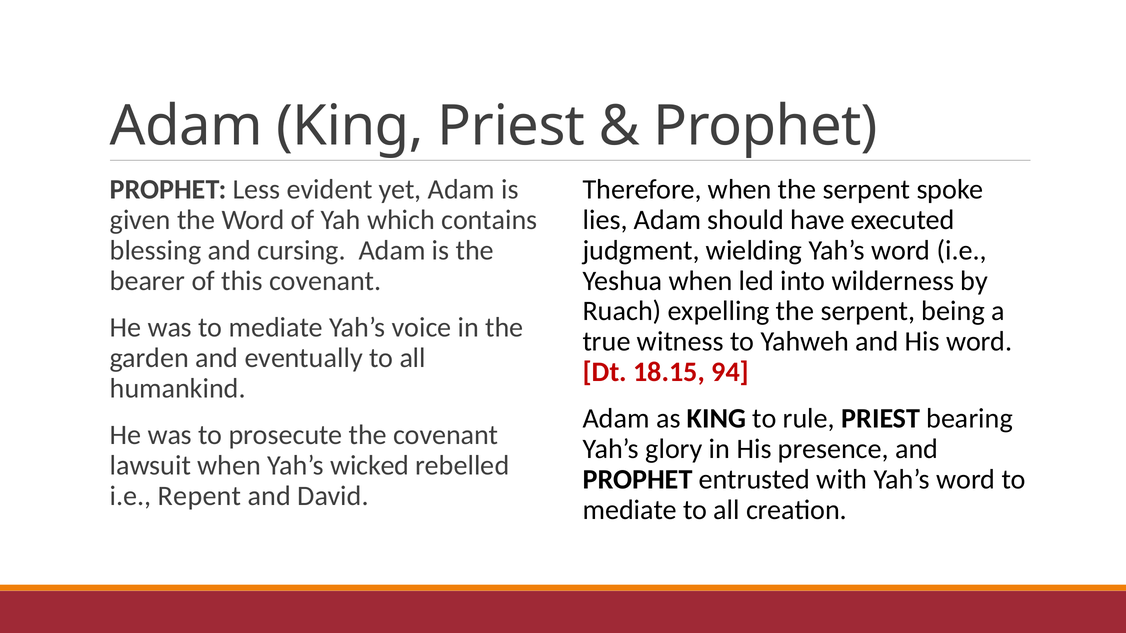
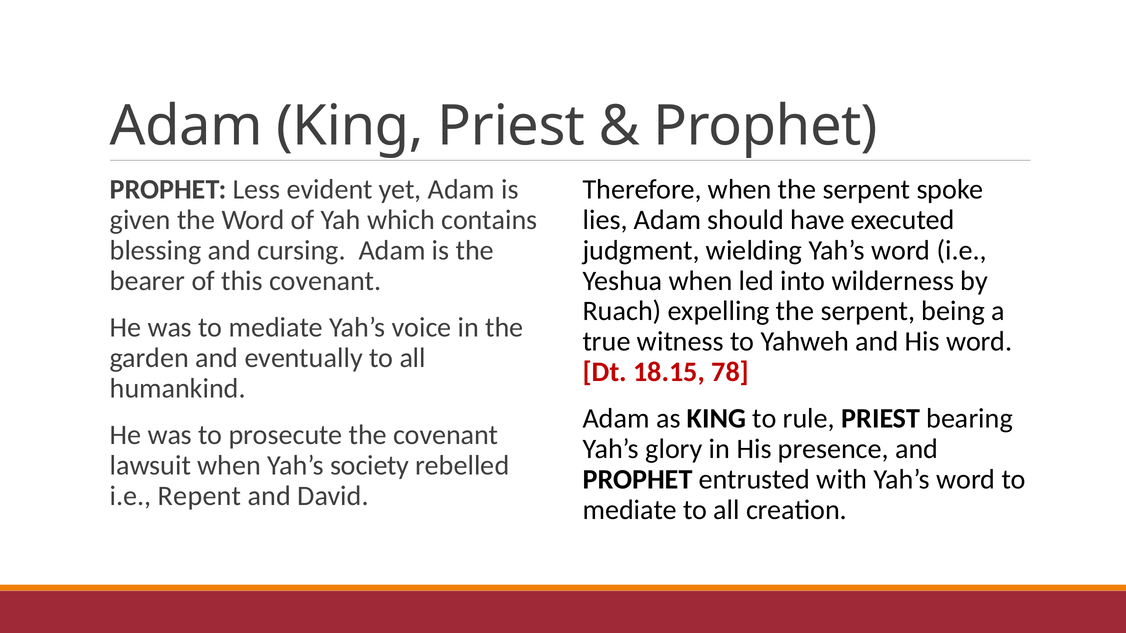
94: 94 -> 78 (730, 372)
wicked: wicked -> society (370, 466)
